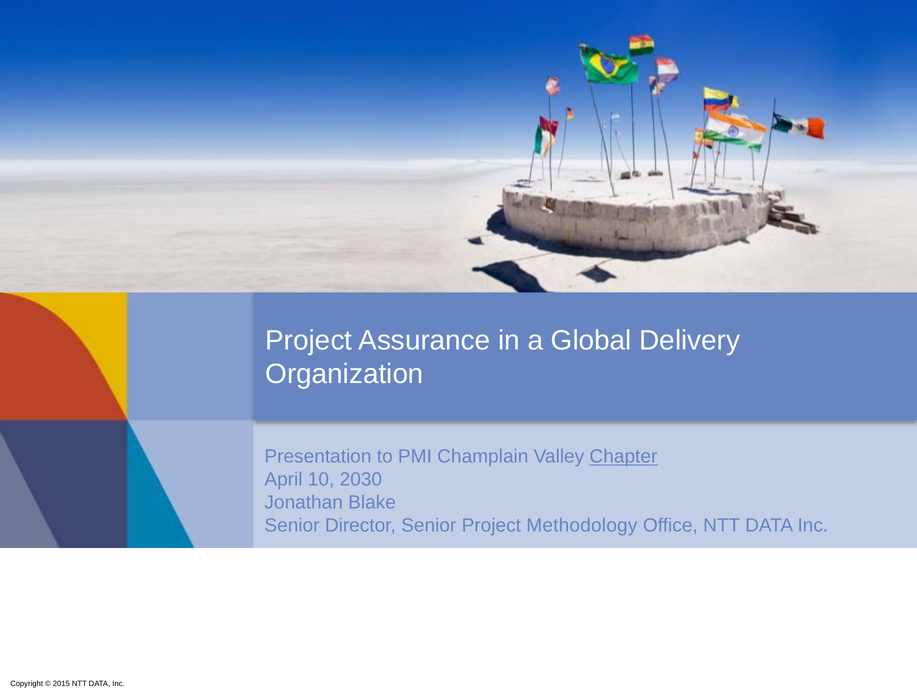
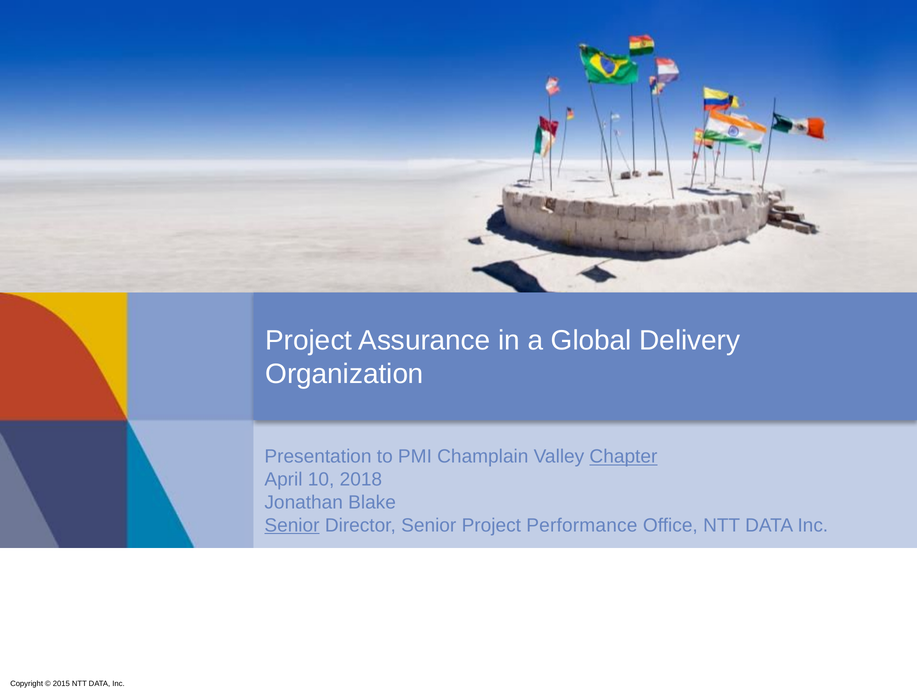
2030: 2030 -> 2018 (361, 479)
Senior underline: none -> present (292, 525)
Methodology: Methodology -> Performance (582, 525)
